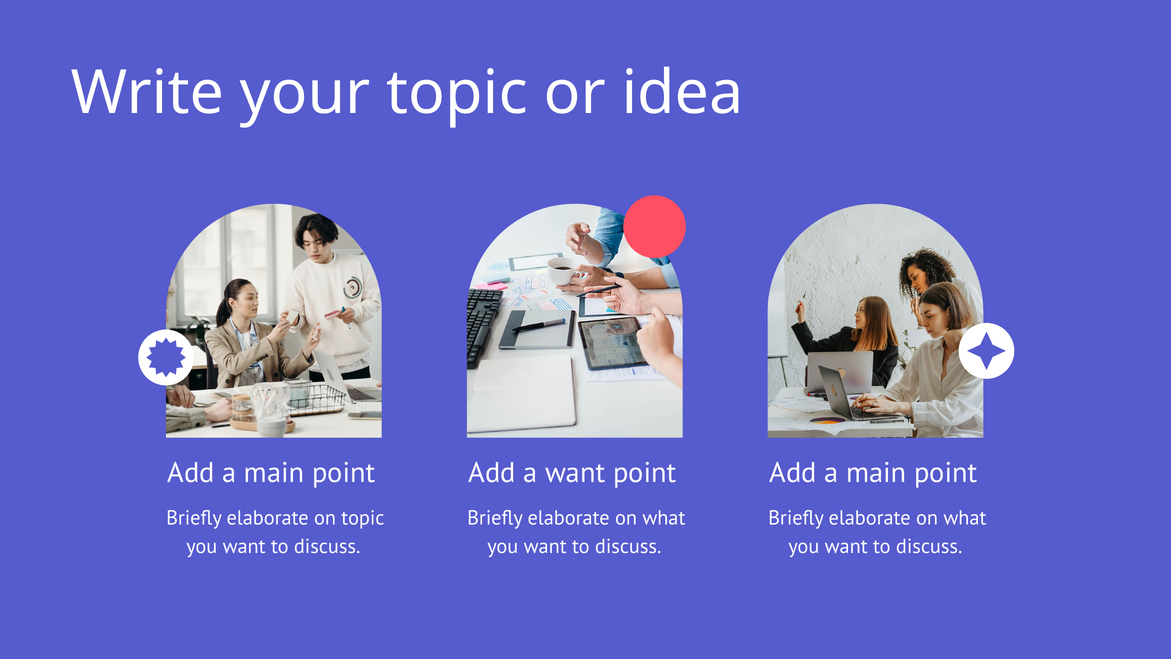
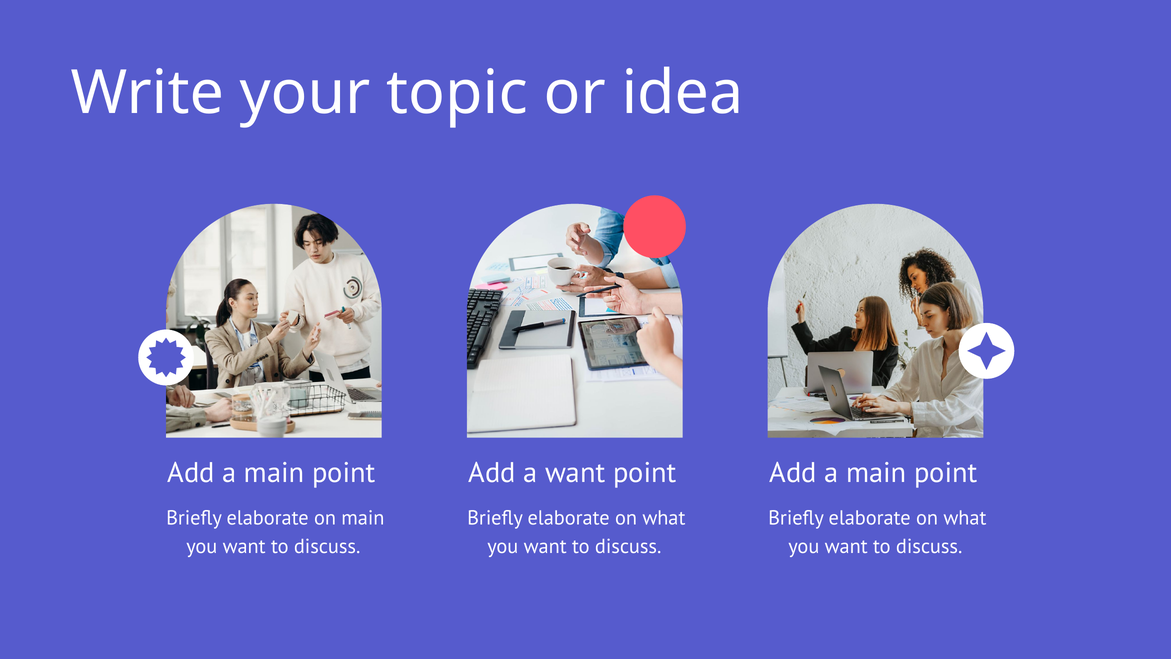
on topic: topic -> main (363, 518)
